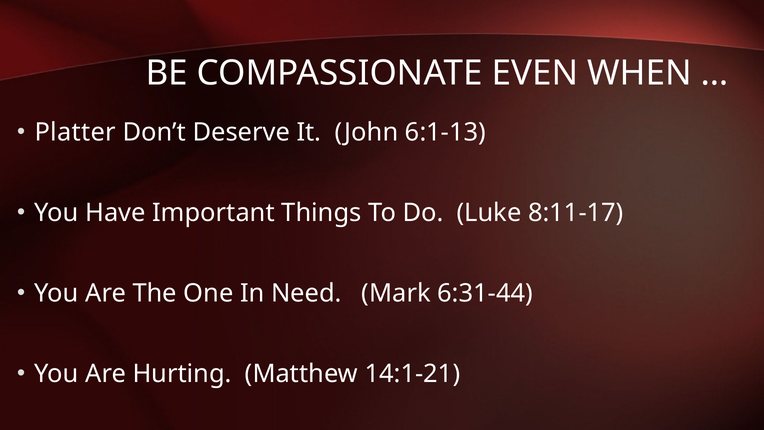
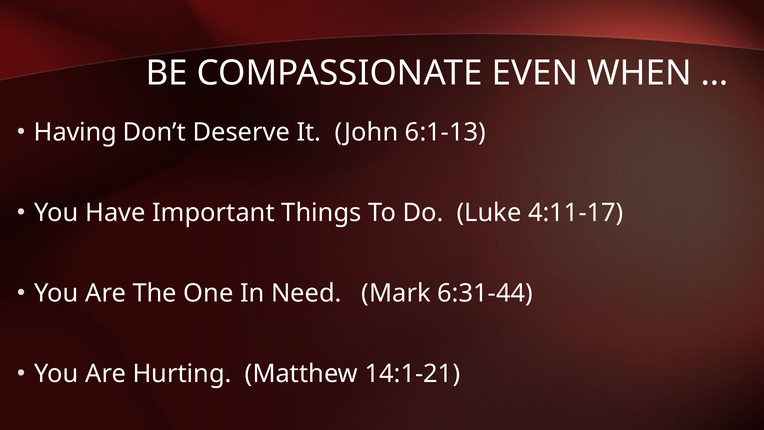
Platter: Platter -> Having (75, 132)
8:11-17: 8:11-17 -> 4:11-17 (576, 213)
